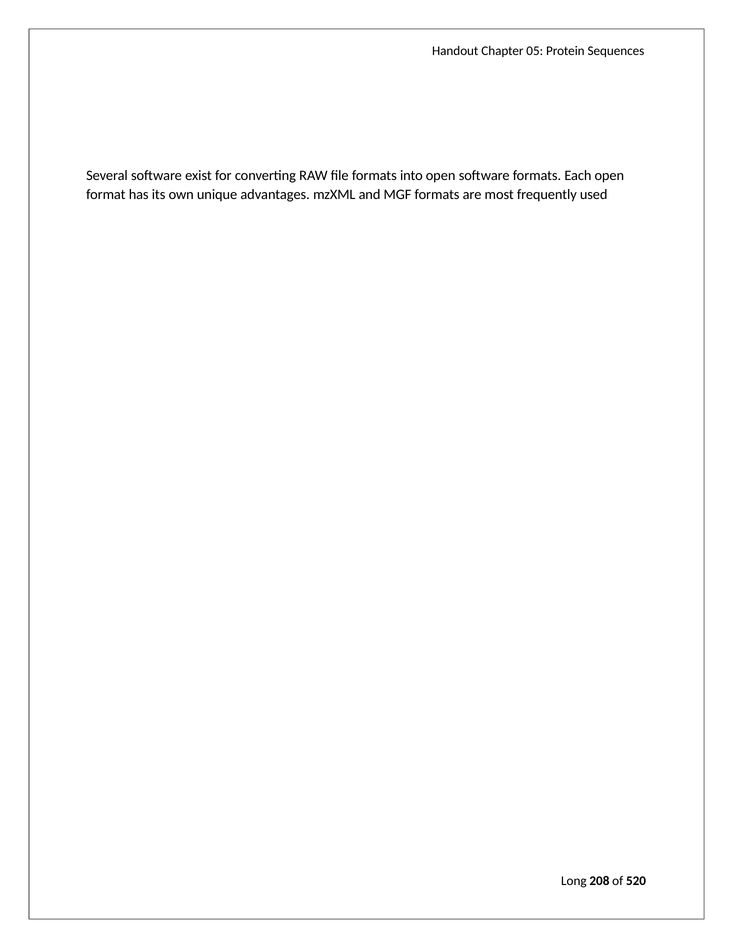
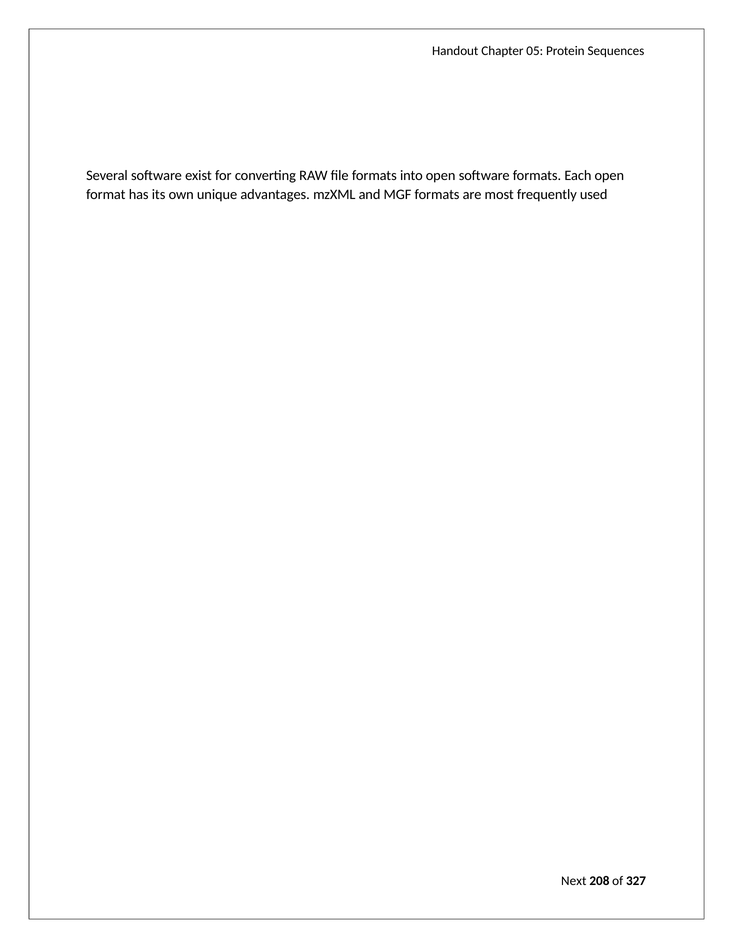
Long: Long -> Next (574, 881)
520: 520 -> 327 (636, 881)
